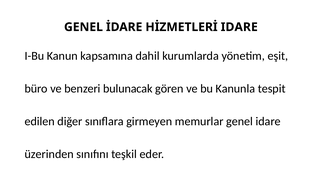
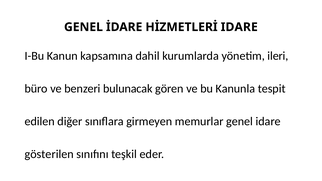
eşit: eşit -> ileri (278, 56)
üzerinden: üzerinden -> gösterilen (49, 154)
